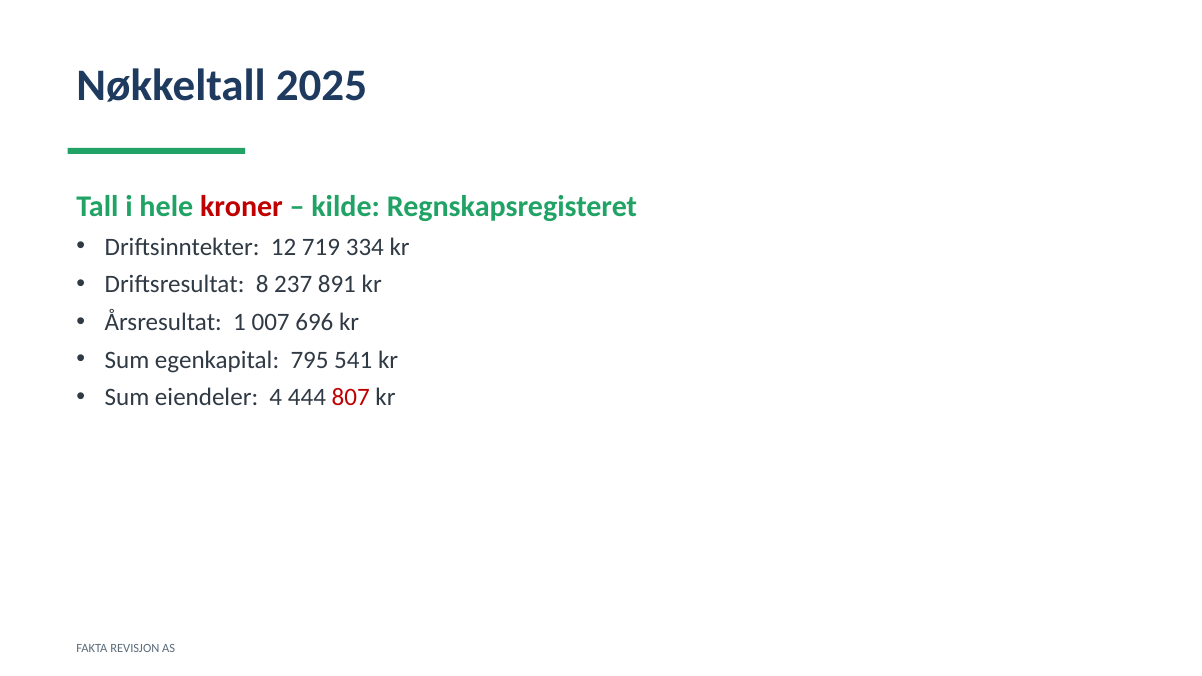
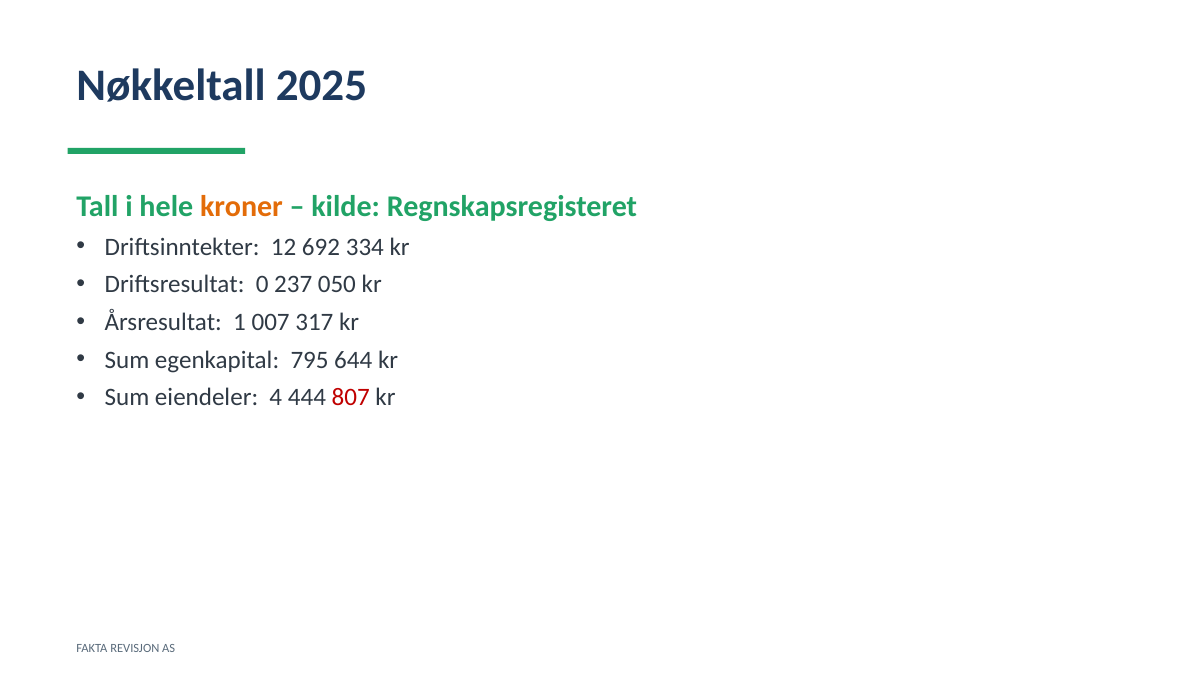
kroner colour: red -> orange (241, 207)
719: 719 -> 692 (321, 247)
8: 8 -> 0 (262, 285)
891: 891 -> 050 (337, 285)
696: 696 -> 317 (314, 322)
541: 541 -> 644 (353, 360)
